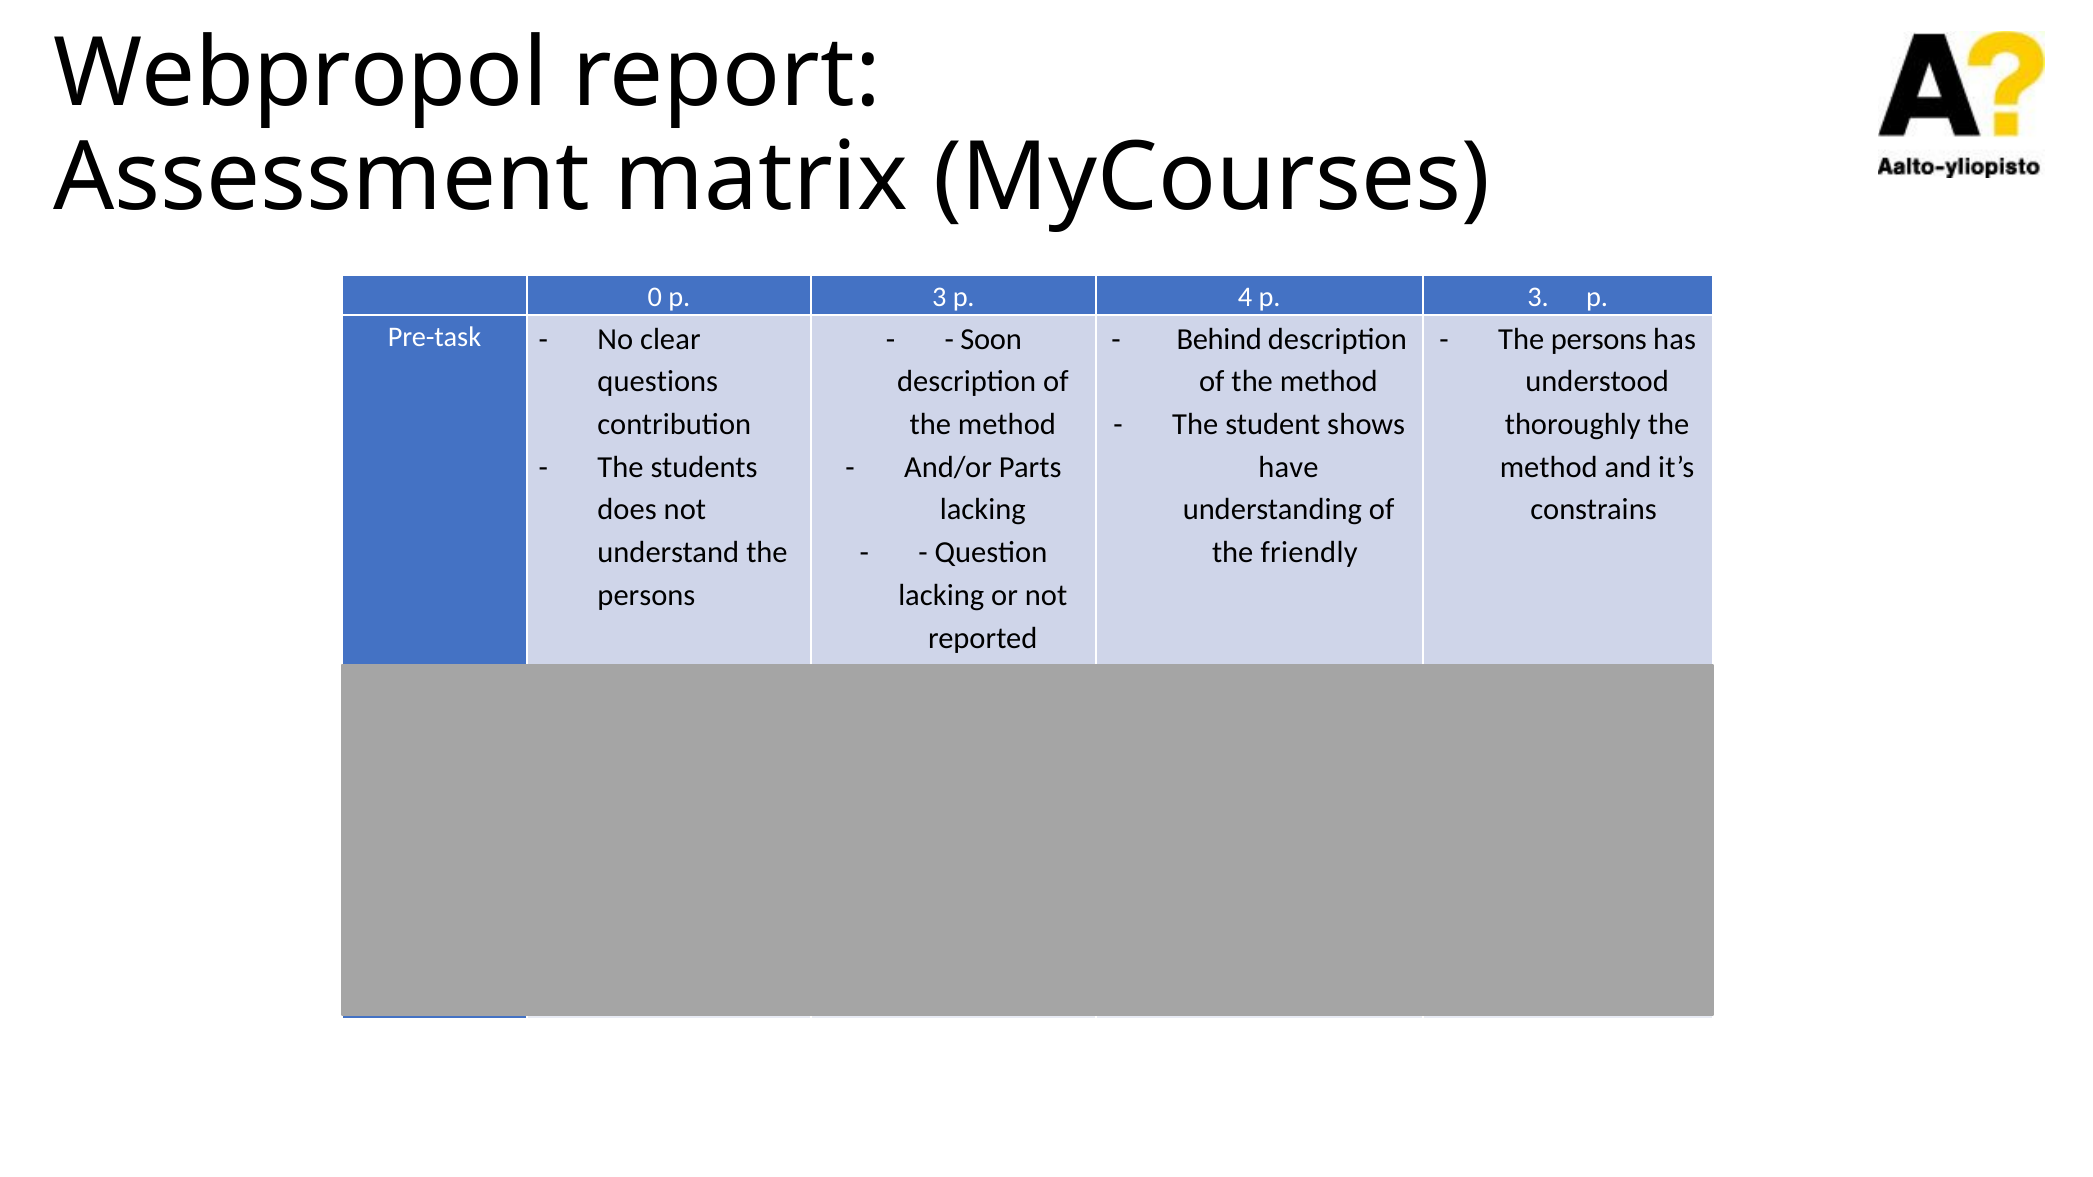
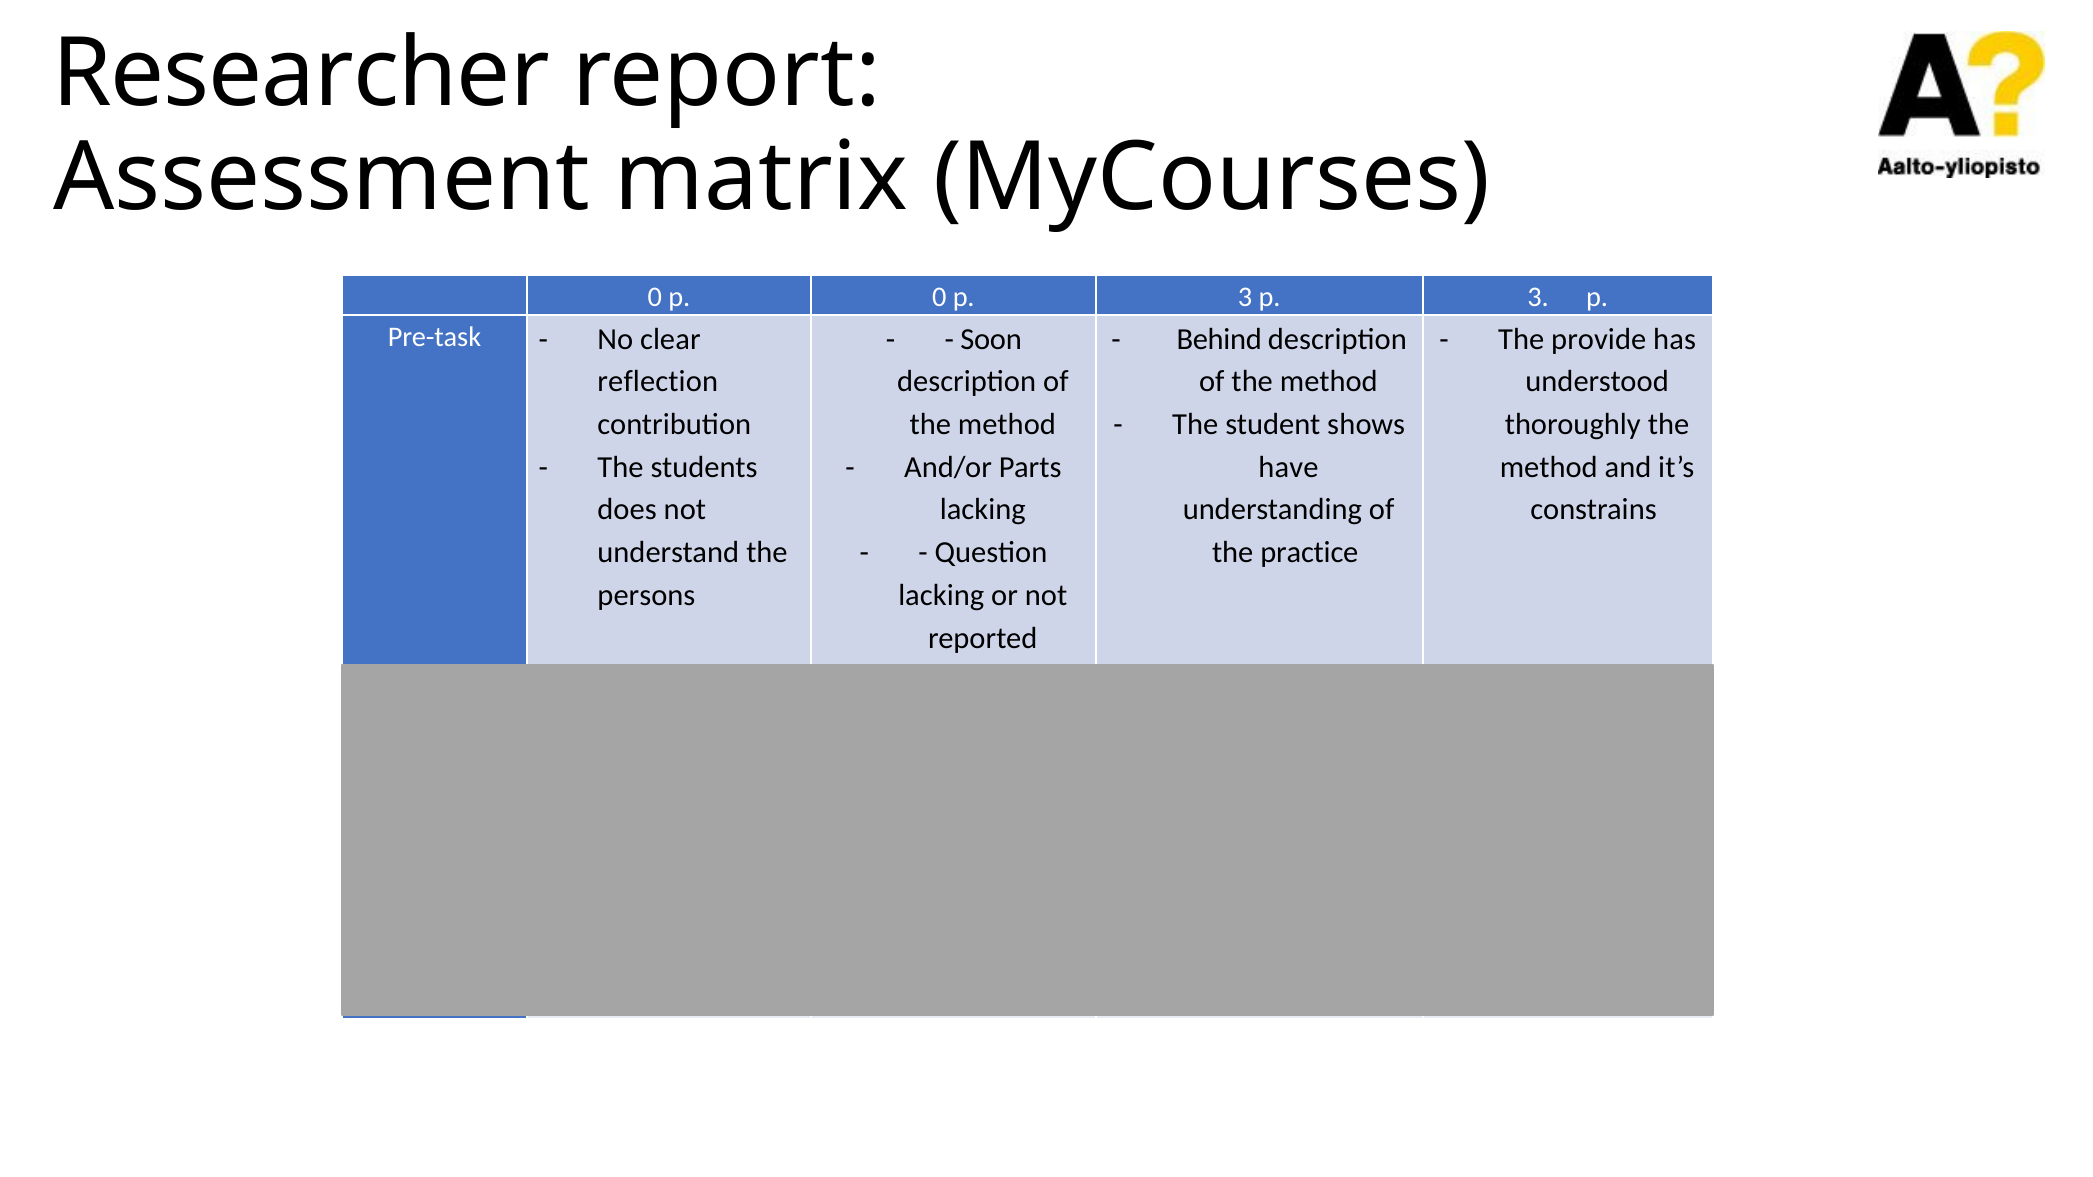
Webpropol: Webpropol -> Researcher (301, 74)
0 p 3: 3 -> 0 (939, 298)
4: 4 -> 3 (1245, 298)
persons: persons -> provide (1599, 339)
questions: questions -> reflection (658, 382)
friendly: friendly -> practice (1309, 553)
